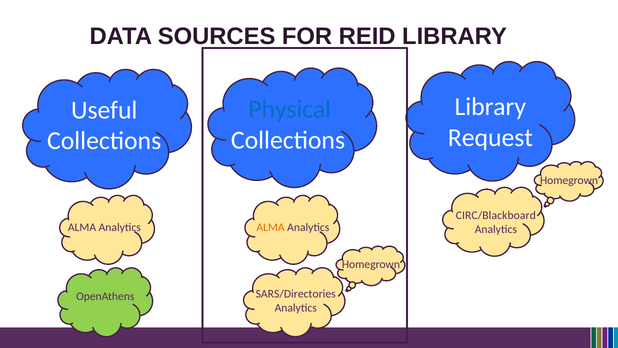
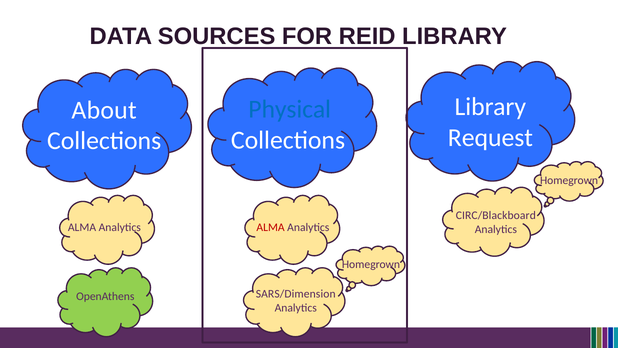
Useful: Useful -> About (104, 110)
ALMA colour: orange -> red (271, 227)
SARS/Directories: SARS/Directories -> SARS/Dimension (296, 294)
